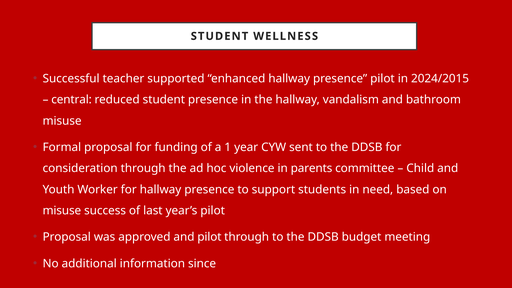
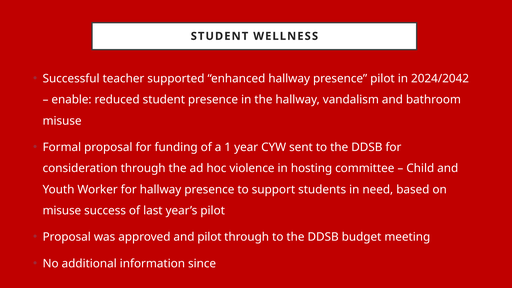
2024/2015: 2024/2015 -> 2024/2042 (440, 79)
central: central -> enable (72, 100)
parents: parents -> hosting (312, 168)
